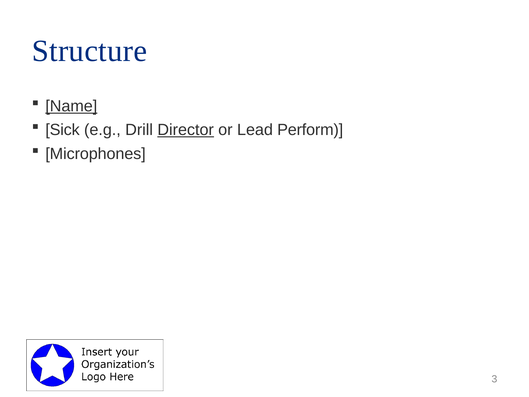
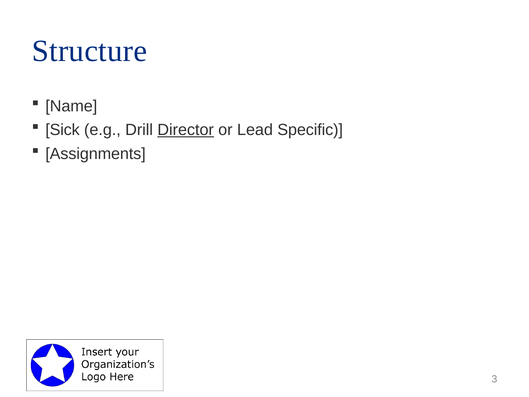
Name underline: present -> none (71, 106)
Perform: Perform -> Specific (310, 130)
Microphones: Microphones -> Assignments (96, 154)
